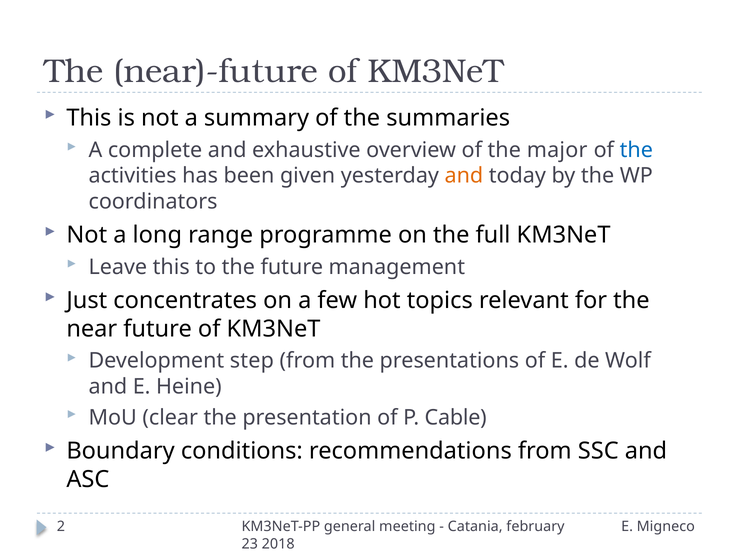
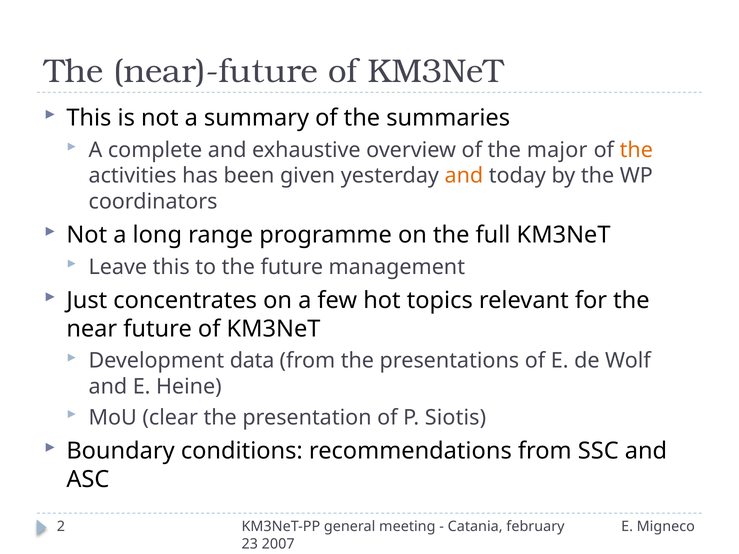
the colour: blue -> orange (636, 150)
step: step -> data (252, 361)
Cable: Cable -> Siotis (455, 418)
2018: 2018 -> 2007 (278, 544)
